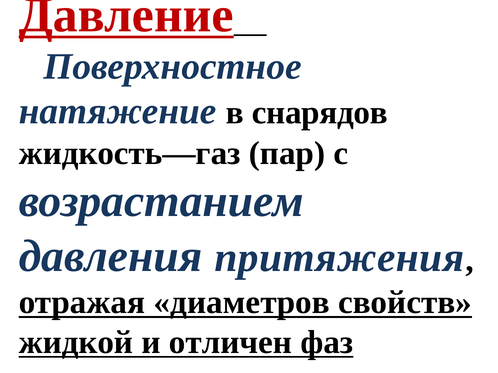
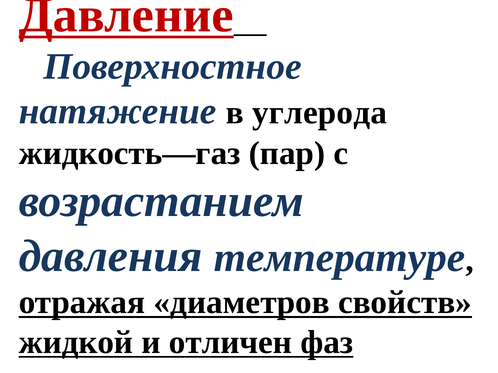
снарядов: снарядов -> углерода (320, 113)
притяжения: притяжения -> температуре (340, 258)
